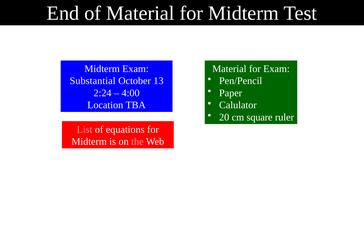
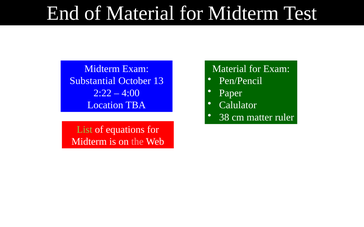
2:24: 2:24 -> 2:22 (103, 93)
20: 20 -> 38 (224, 117)
square: square -> matter (260, 117)
List colour: pink -> light green (85, 130)
